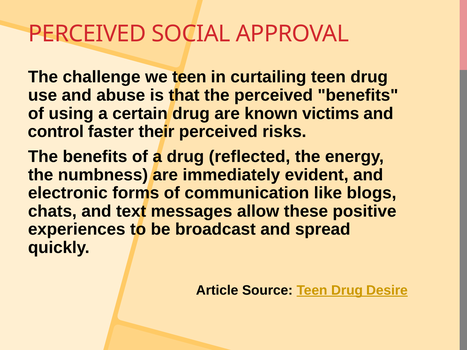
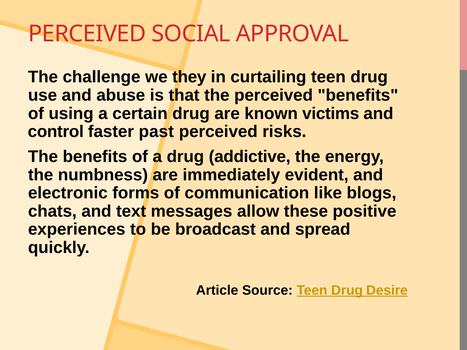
we teen: teen -> they (189, 77)
their: their -> past (156, 132)
reflected: reflected -> addictive (250, 157)
